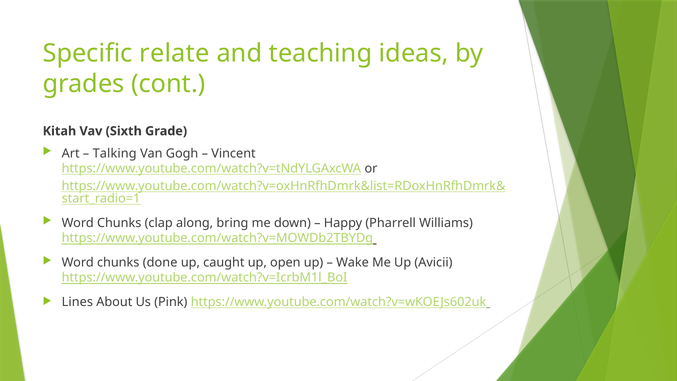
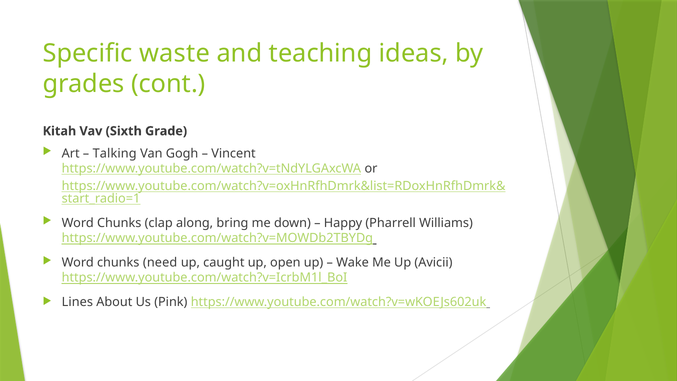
relate: relate -> waste (175, 53)
done: done -> need (160, 262)
